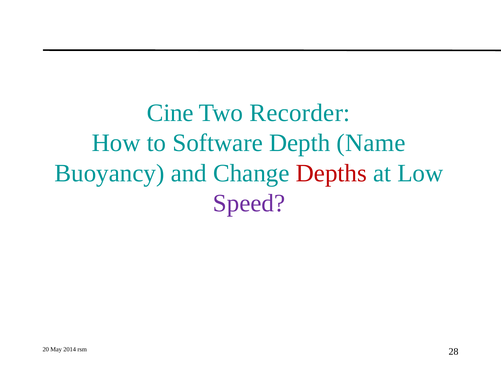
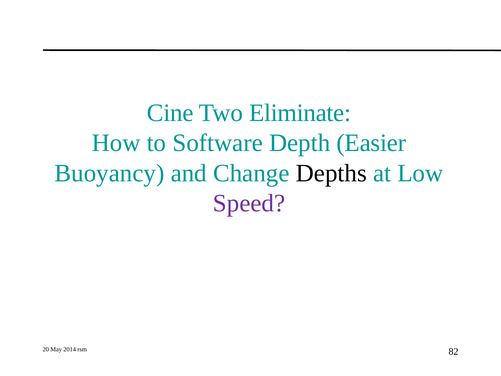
Recorder: Recorder -> Eliminate (300, 113)
Name: Name -> Easier (371, 143)
Depths colour: red -> black (331, 173)
28: 28 -> 82 (454, 351)
